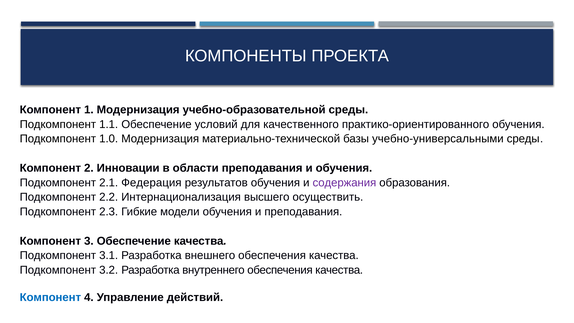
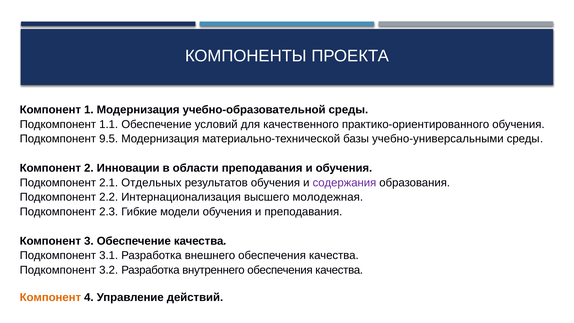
1.0: 1.0 -> 9.5 (109, 139)
Федерация: Федерация -> Отдельных (151, 183)
осуществить: осуществить -> молодежная (328, 197)
Компонент colour: blue -> orange (50, 297)
